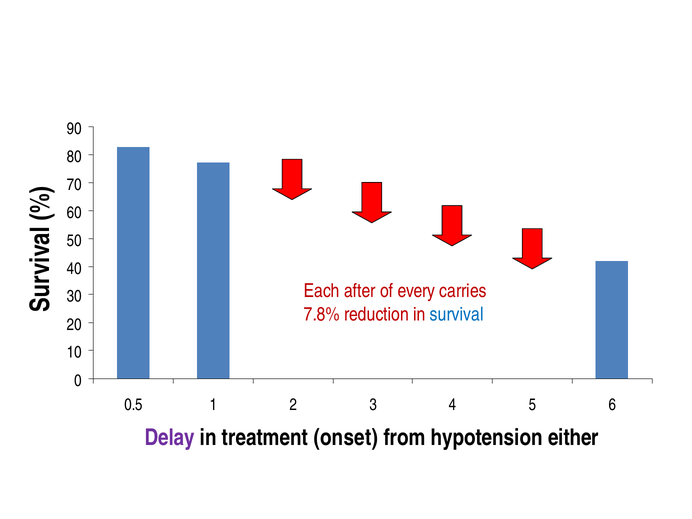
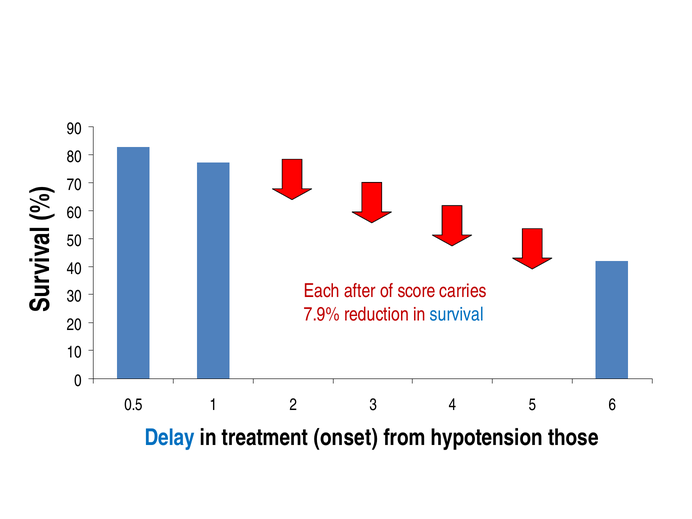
every: every -> score (416, 291)
7.8%: 7.8% -> 7.9% (322, 314)
Delay colour: purple -> blue (170, 438)
either: either -> those (573, 438)
